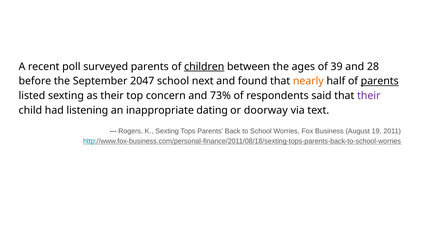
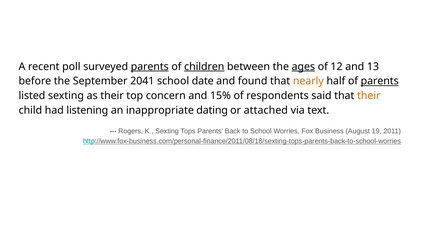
parents underline: none -> present (150, 66)
ages underline: none -> present (303, 66)
39: 39 -> 12 (337, 66)
28: 28 -> 13 (373, 66)
2047: 2047 -> 2041 (142, 81)
next: next -> date (203, 81)
73%: 73% -> 15% (220, 95)
their colour: purple -> orange (369, 95)
doorway: doorway -> attached (266, 110)
